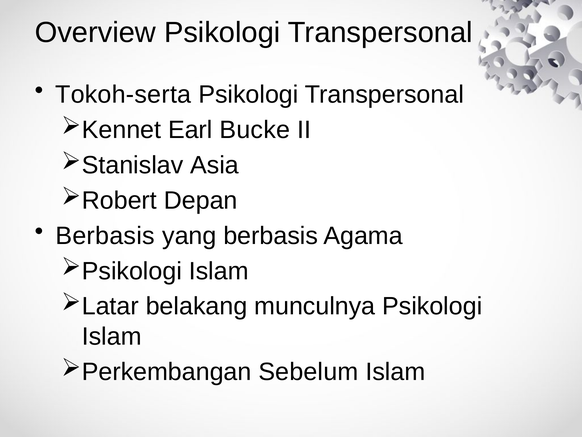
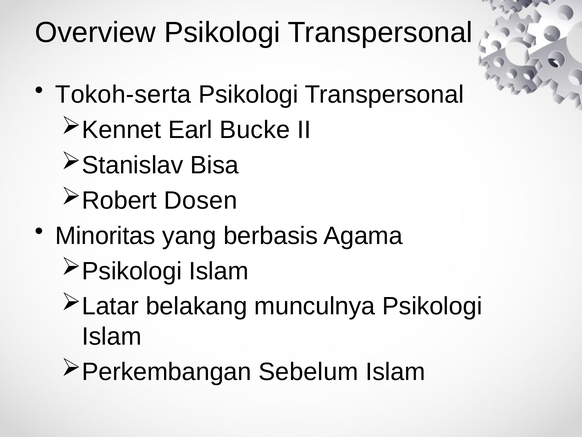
Asia: Asia -> Bisa (215, 165)
Depan: Depan -> Dosen (201, 200)
Berbasis: Berbasis -> Minoritas (105, 235)
